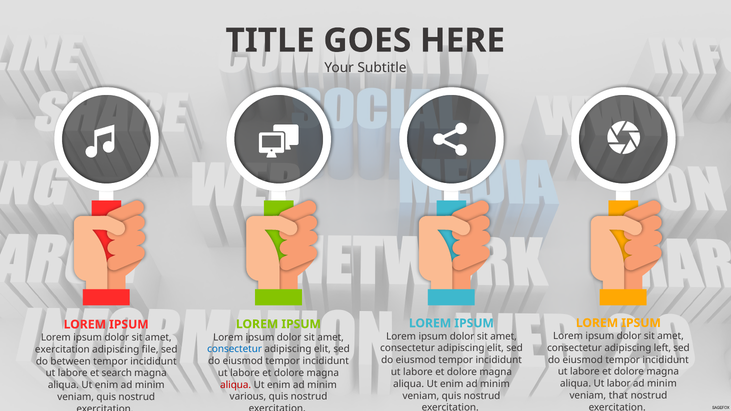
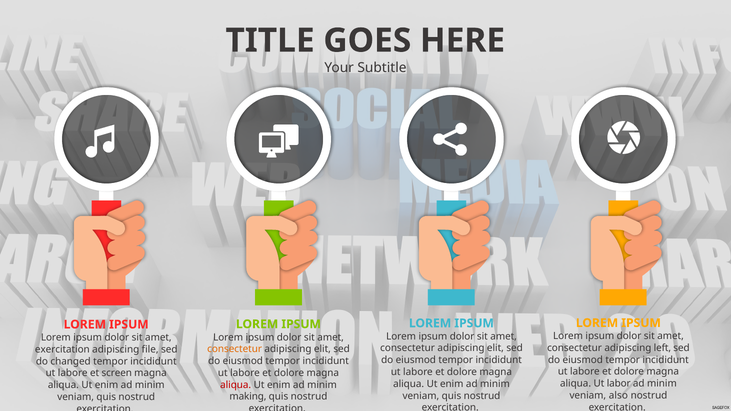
consectetur colour: blue -> orange (235, 349)
between: between -> changed (71, 361)
search: search -> screen (117, 373)
that: that -> also (618, 396)
various: various -> making (248, 397)
